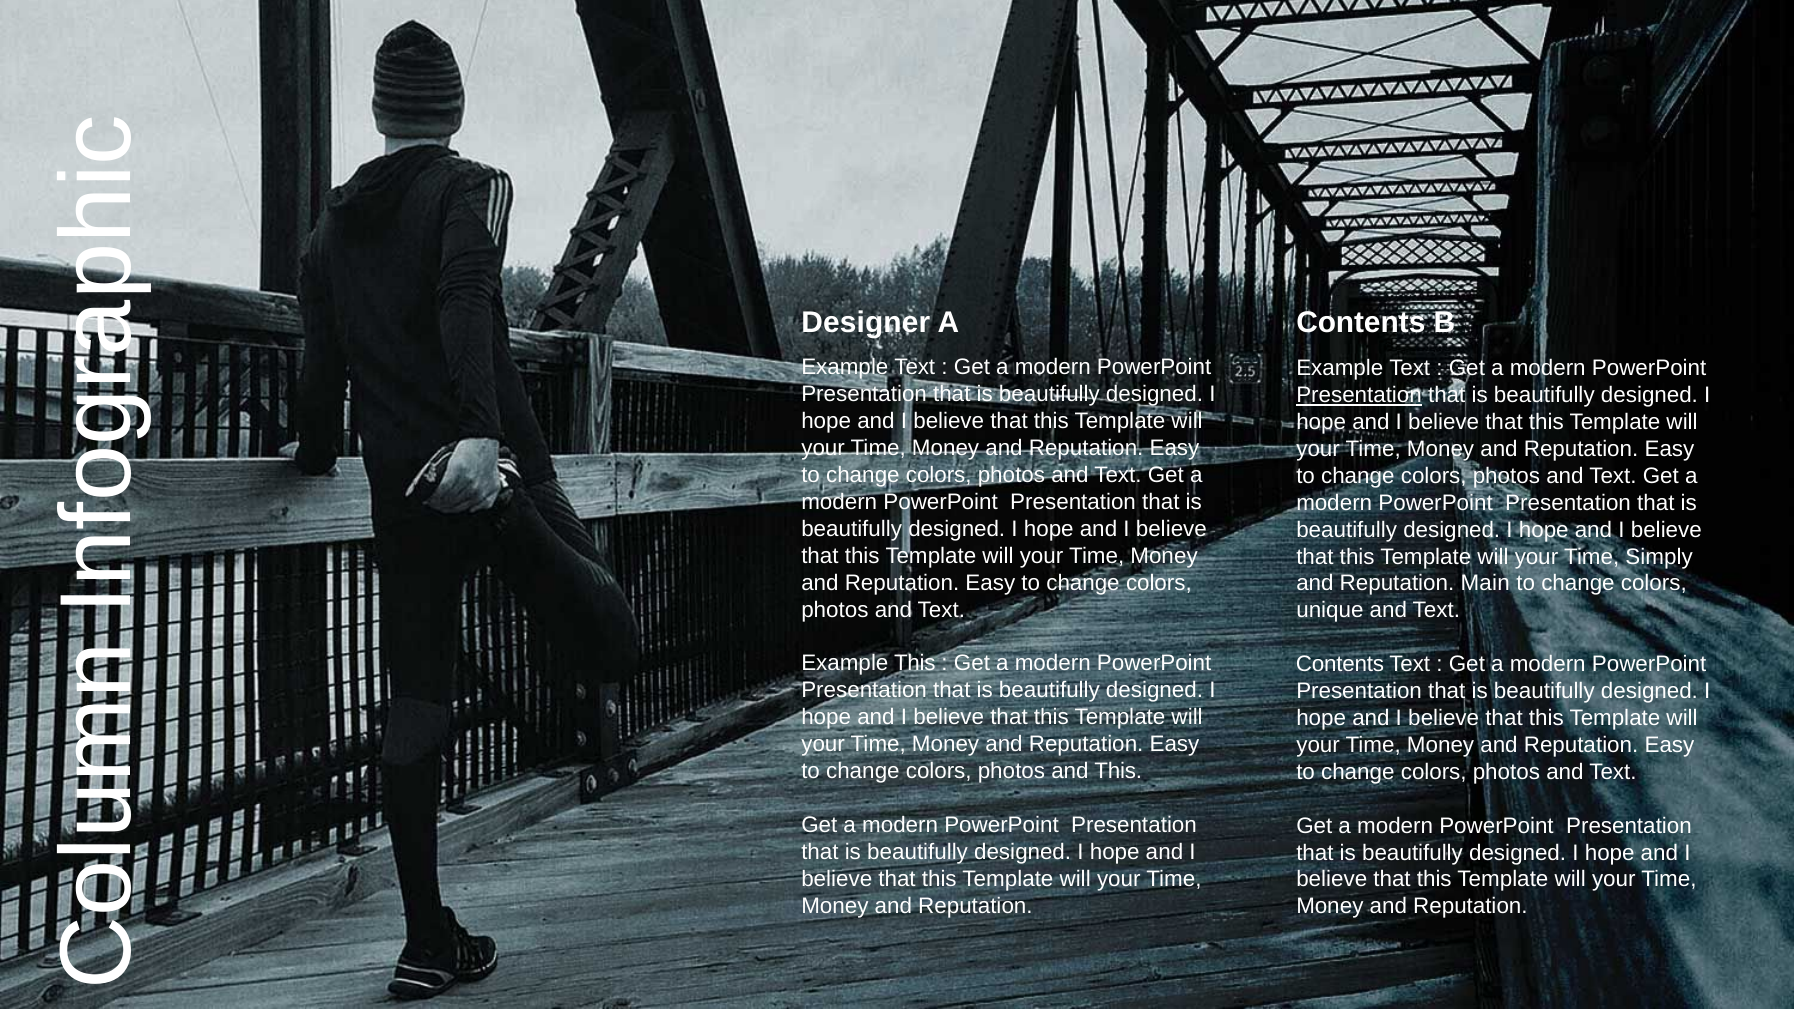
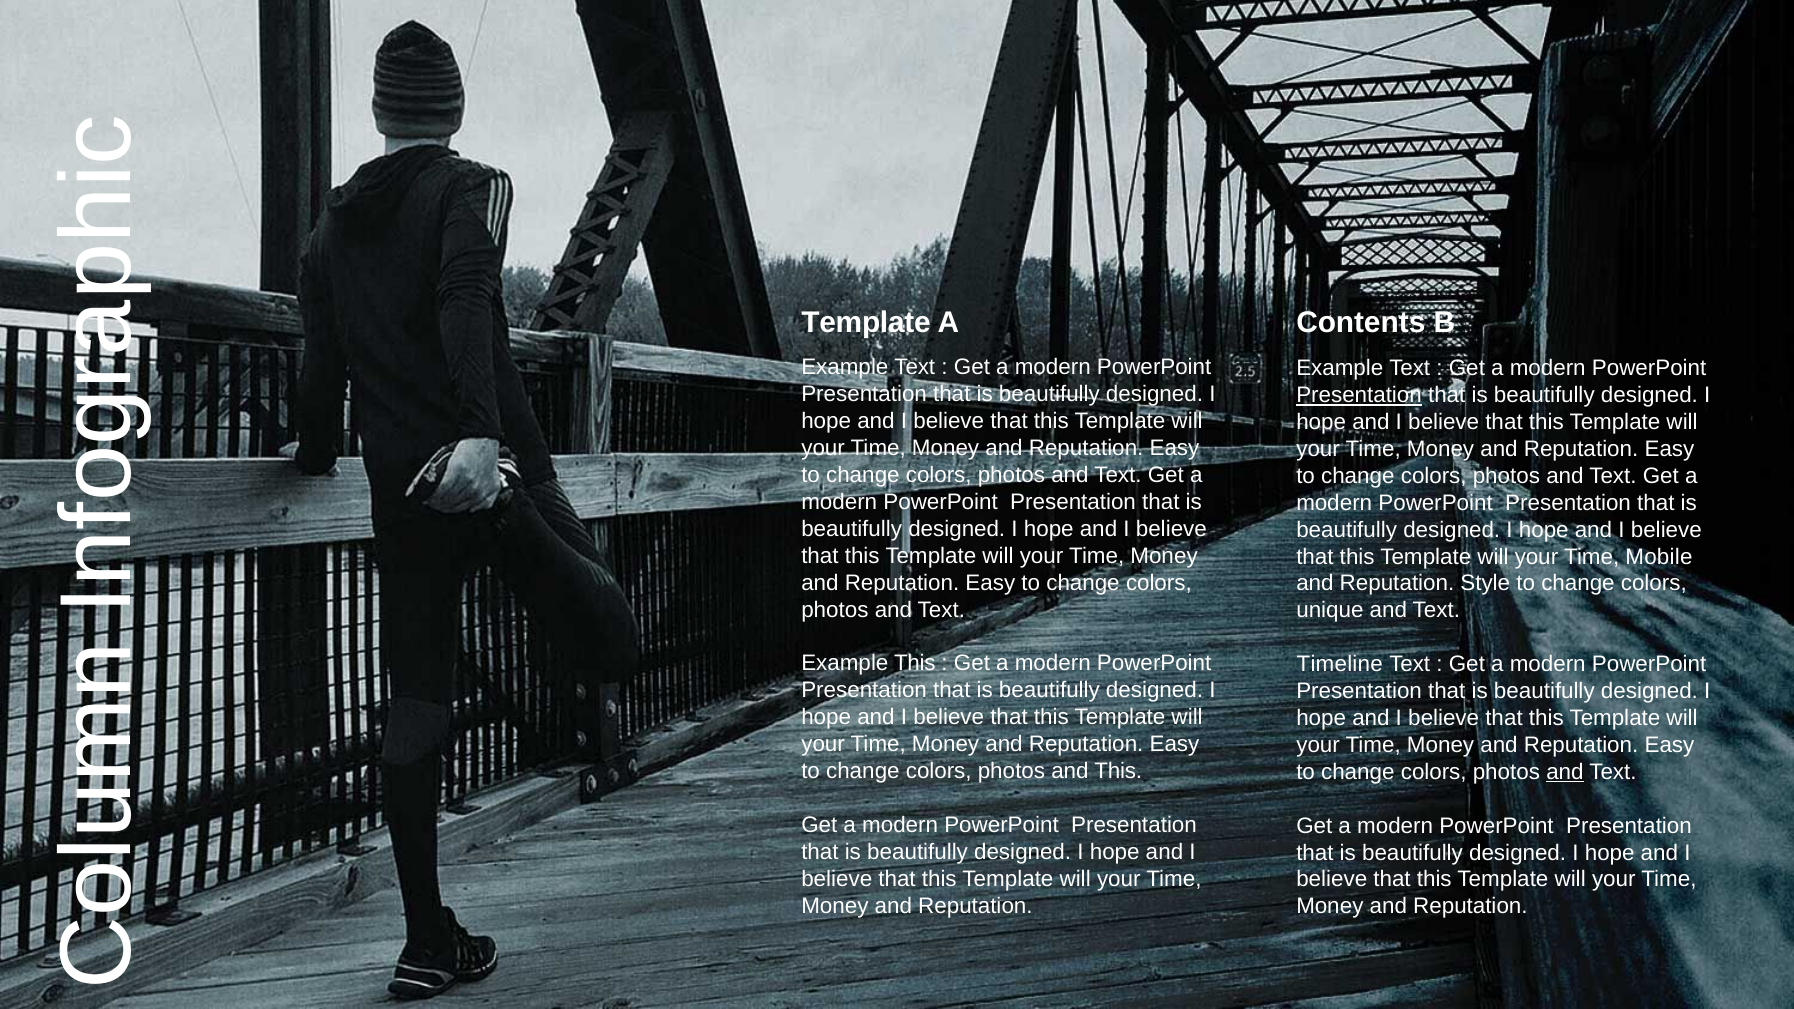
Designer: Designer -> Template (866, 323)
Simply: Simply -> Mobile (1659, 557)
Main: Main -> Style (1485, 584)
Contents: Contents -> Timeline (1340, 664)
and underline: none -> present (1565, 772)
